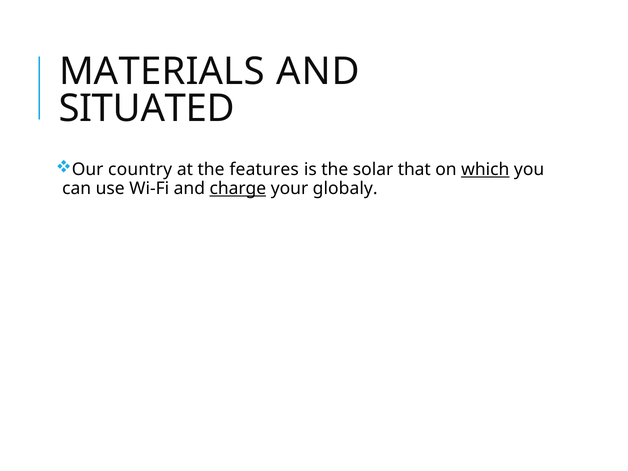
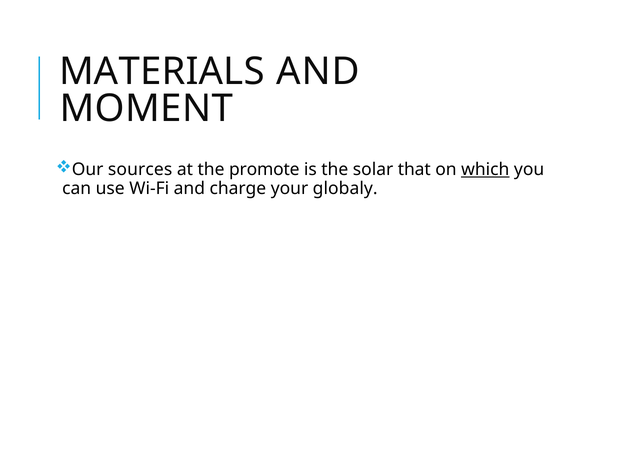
SITUATED: SITUATED -> MOMENT (146, 109)
country: country -> sources (140, 169)
features: features -> promote (264, 169)
charge underline: present -> none (238, 188)
